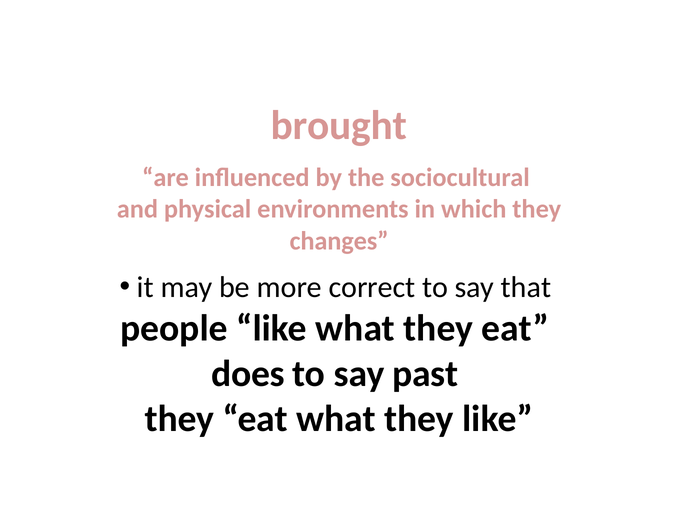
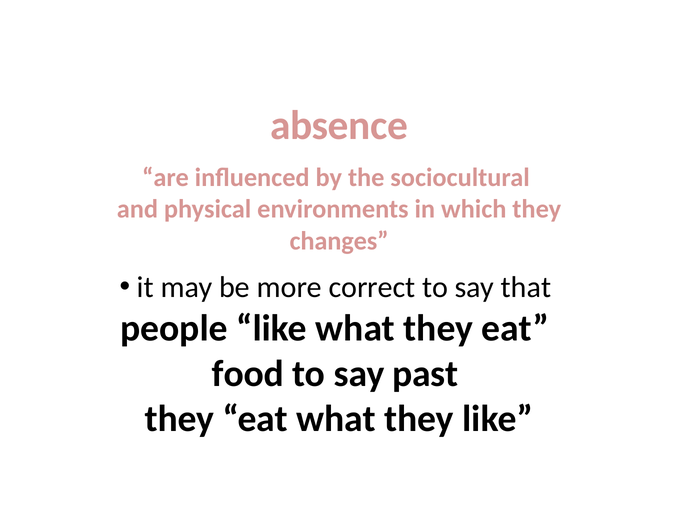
brought: brought -> absence (339, 126)
does: does -> food (248, 374)
